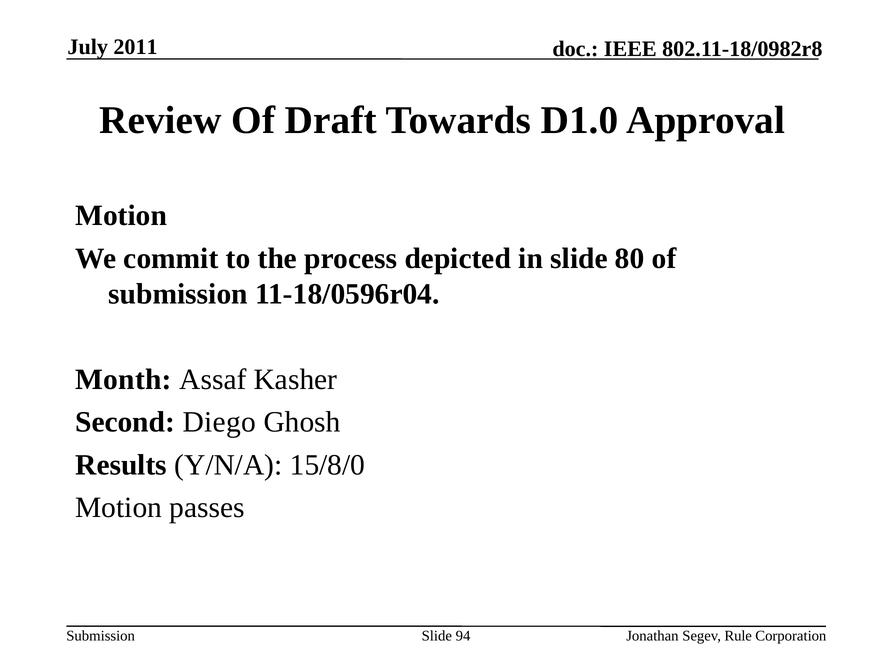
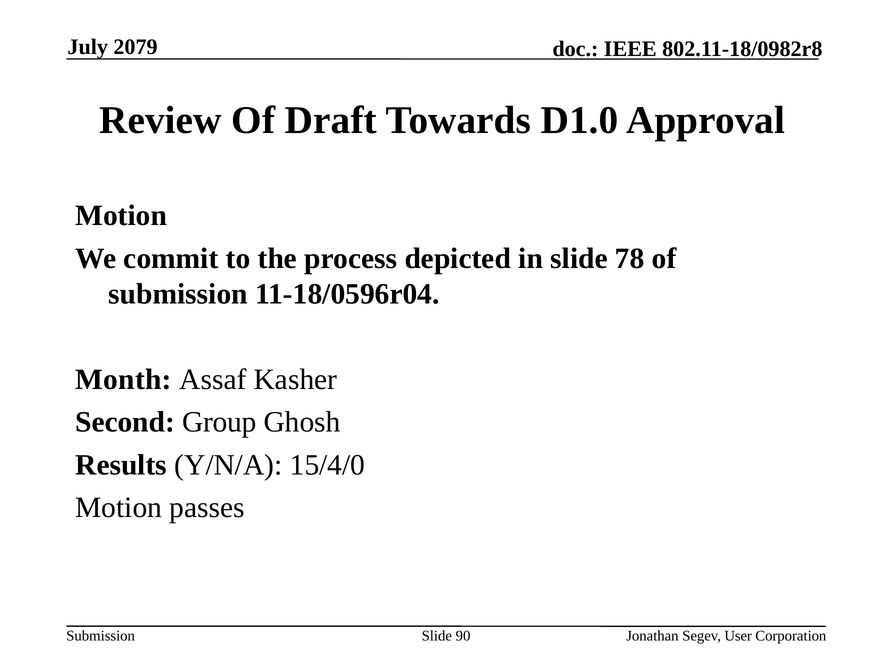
2011: 2011 -> 2079 (136, 47)
80: 80 -> 78 (630, 259)
Diego: Diego -> Group (220, 423)
15/8/0: 15/8/0 -> 15/4/0 (327, 465)
94: 94 -> 90 (463, 637)
Rule: Rule -> User (738, 637)
